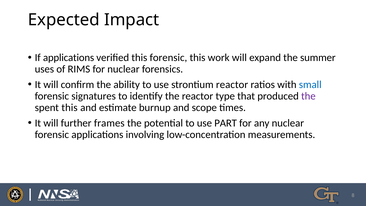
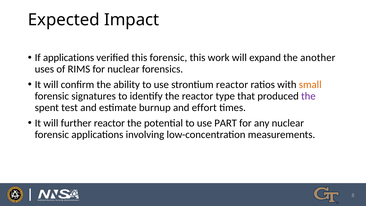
summer: summer -> another (318, 58)
small colour: blue -> orange (310, 85)
spent this: this -> test (70, 108)
scope: scope -> effort (204, 108)
further frames: frames -> reactor (109, 123)
